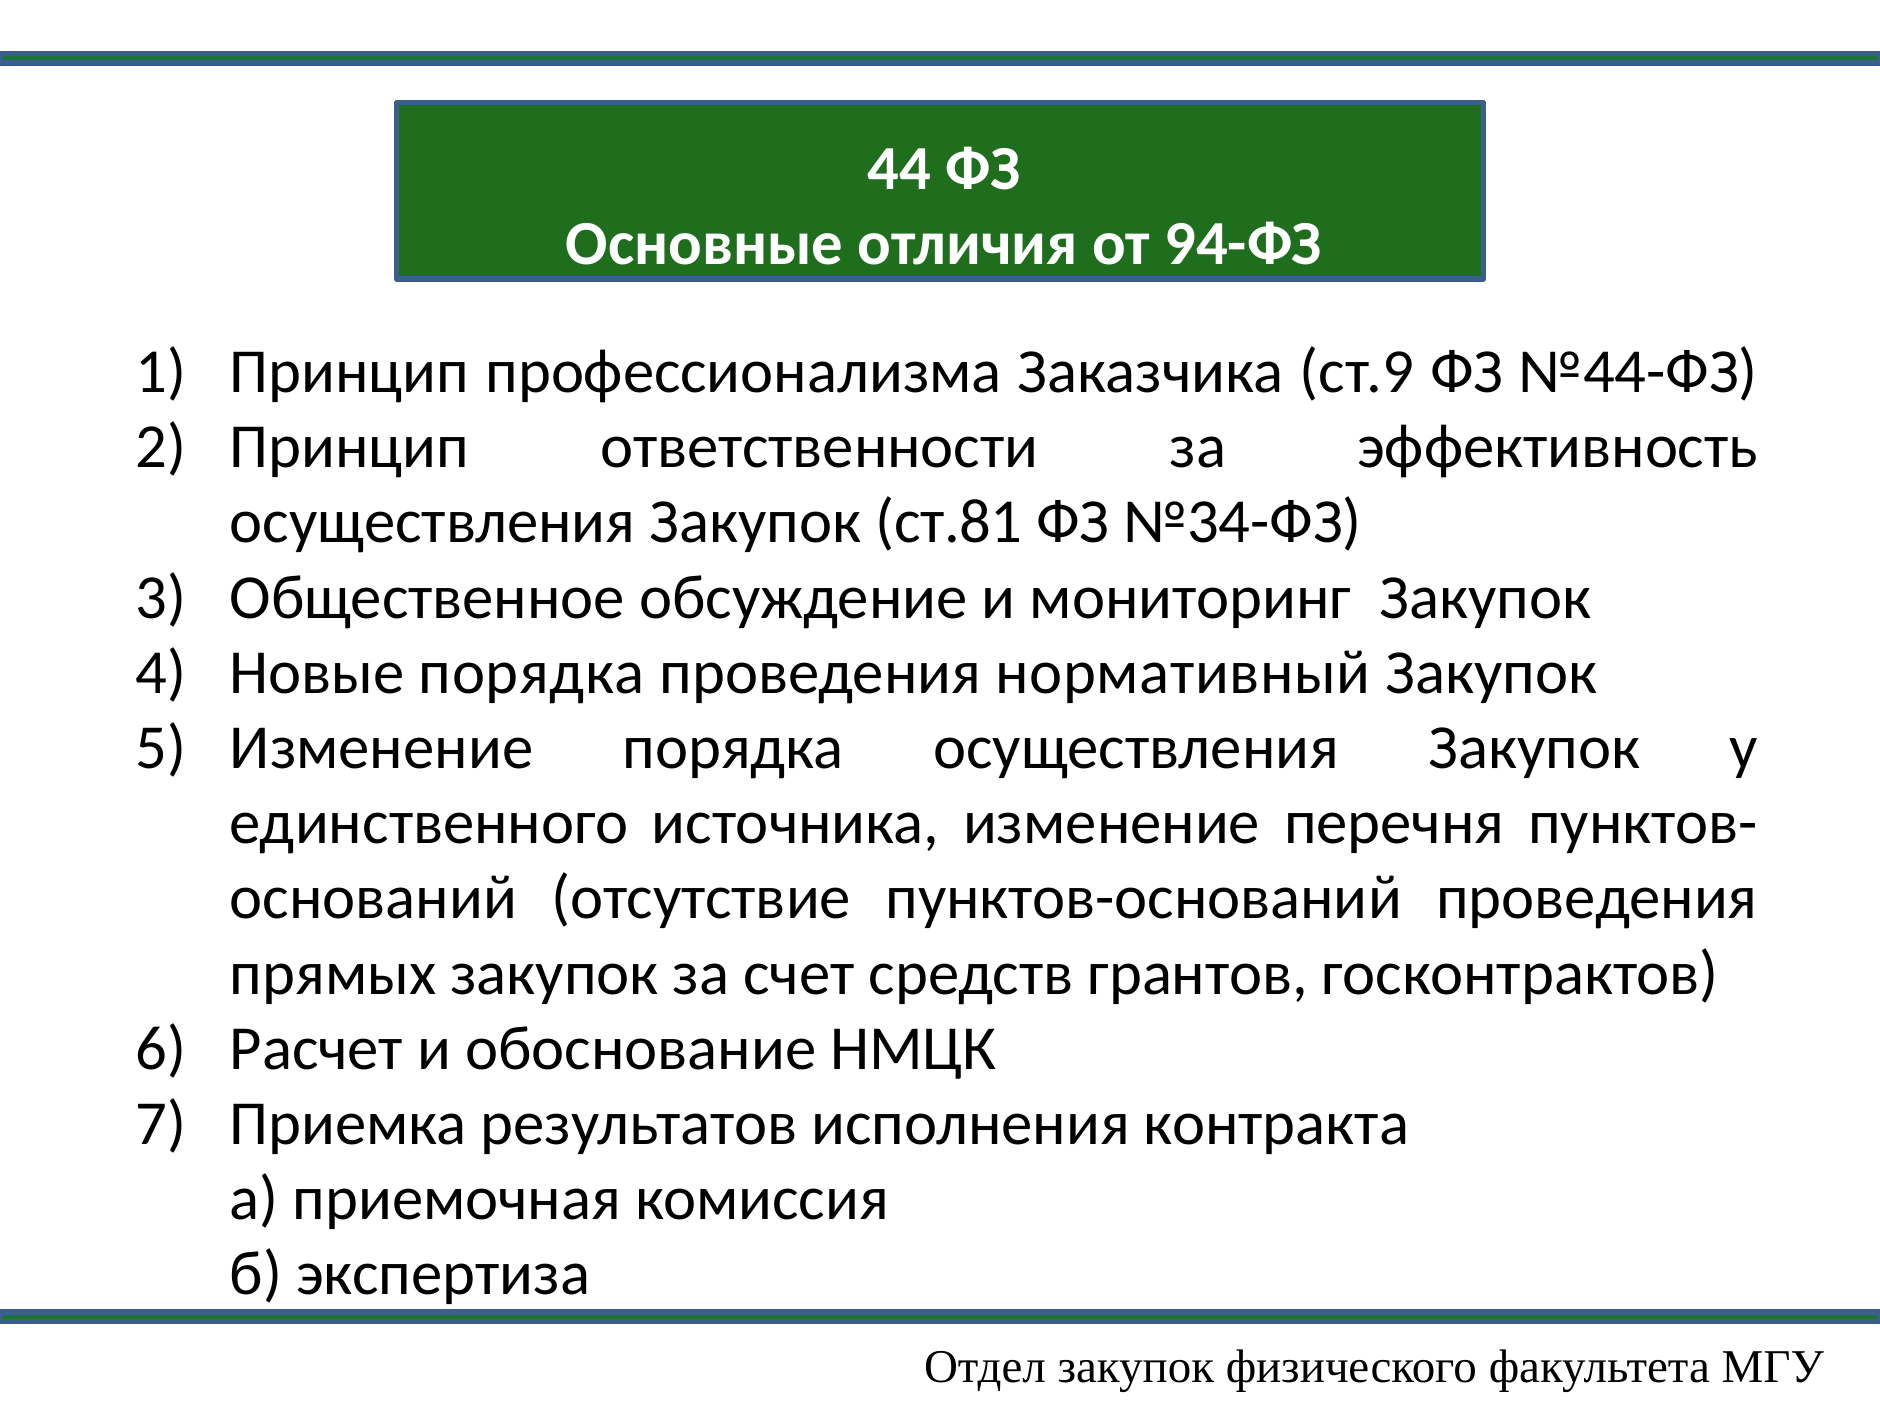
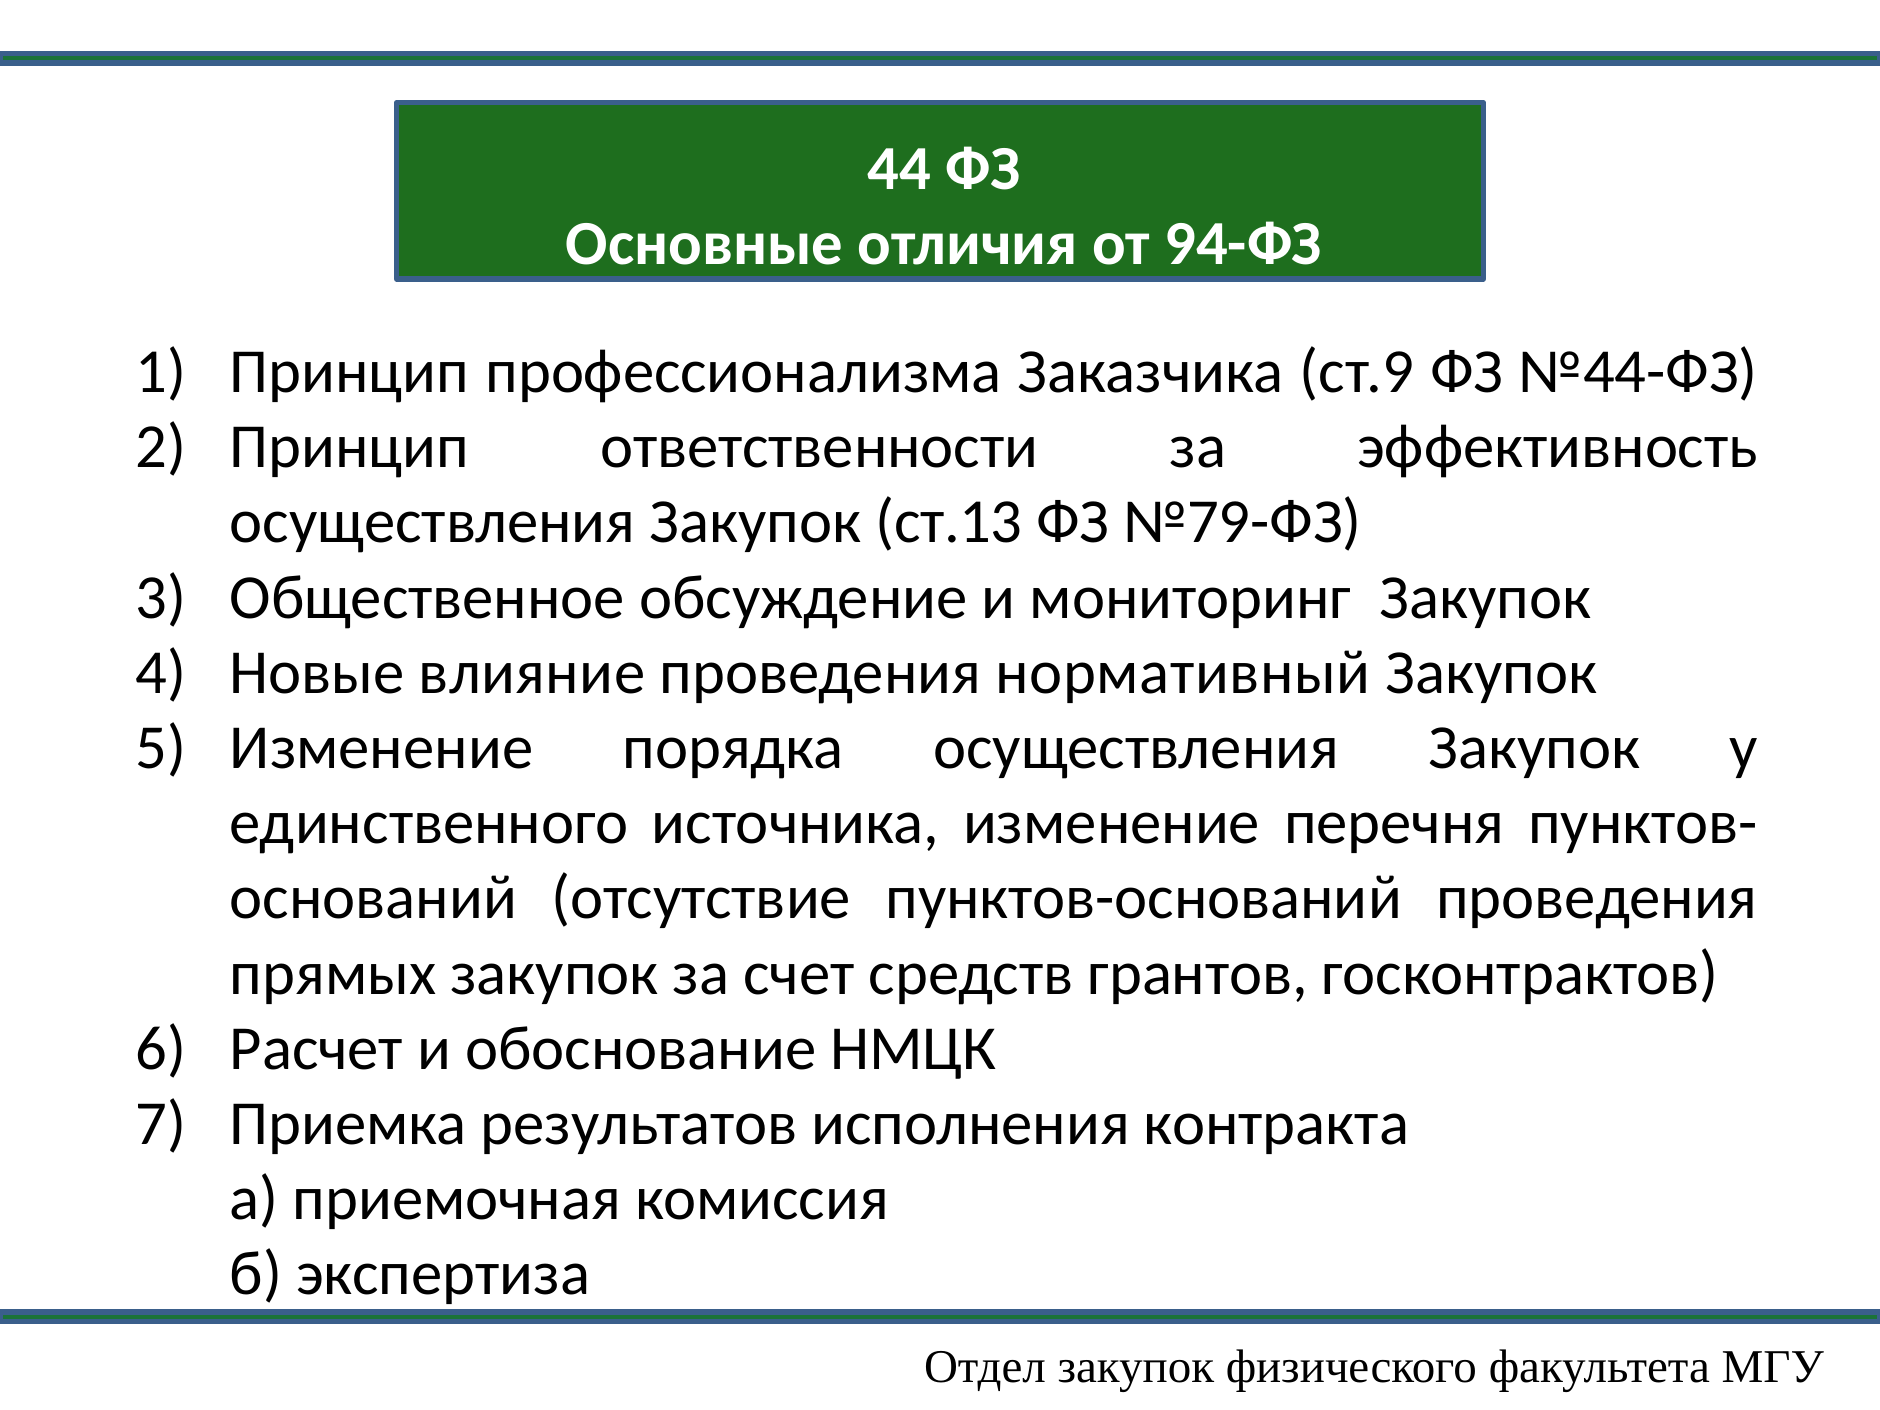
ст.81: ст.81 -> ст.13 (949, 522)
№34-ФЗ: №34-ФЗ -> №79-ФЗ (1243, 522)
Новые порядка: порядка -> влияние (532, 673)
